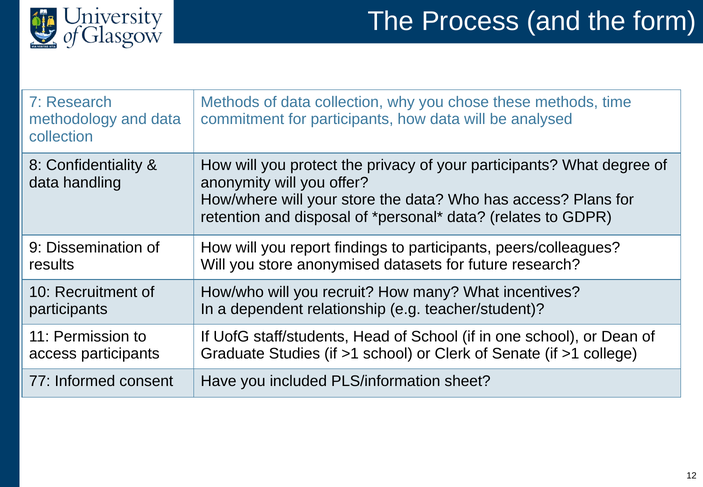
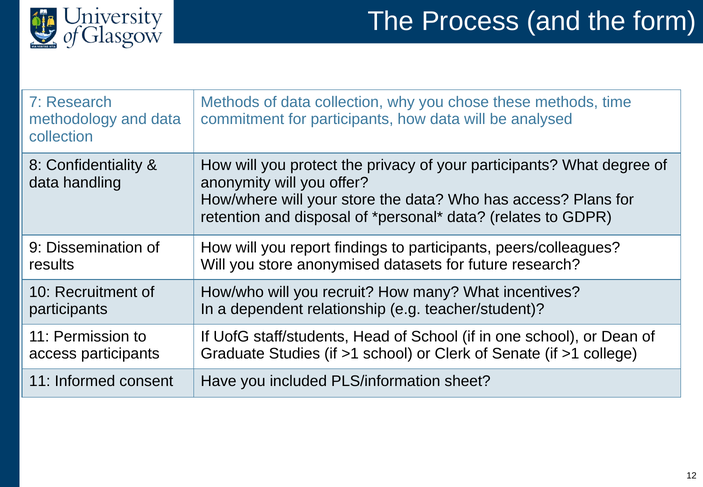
77: 77 -> 11 (40, 381)
